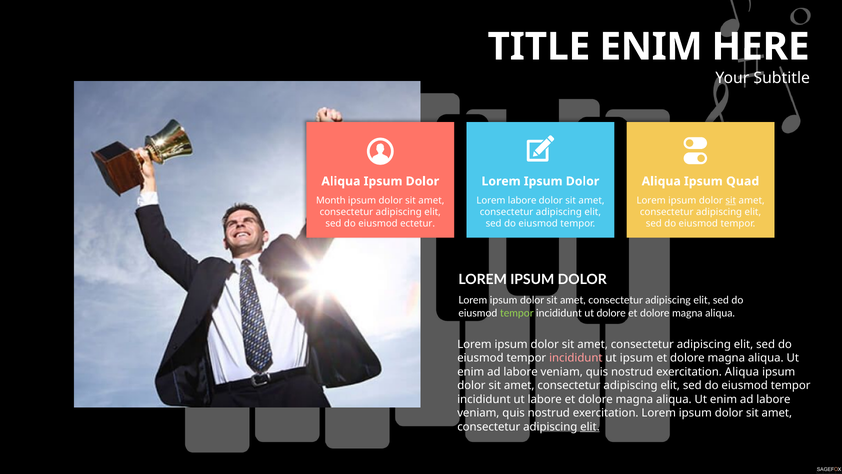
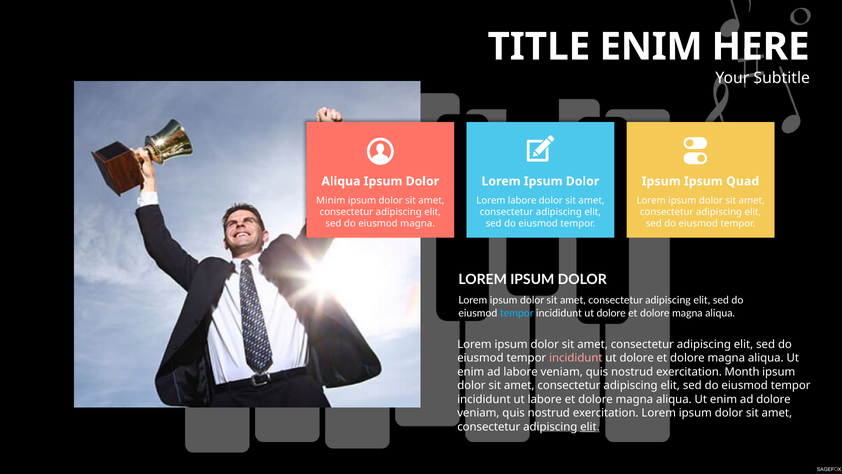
Aliqua: Aliqua -> Ipsum (661, 181)
Month: Month -> Minim (331, 200)
sit underline: present -> none (731, 200)
eiusmod ectetur: ectetur -> magna (418, 224)
tempor colour: light green -> light blue (517, 313)
ipsum: ipsum -> dolore (637, 358)
exercitation Aliqua: Aliqua -> Month (742, 372)
labore: labore -> dolore (773, 399)
